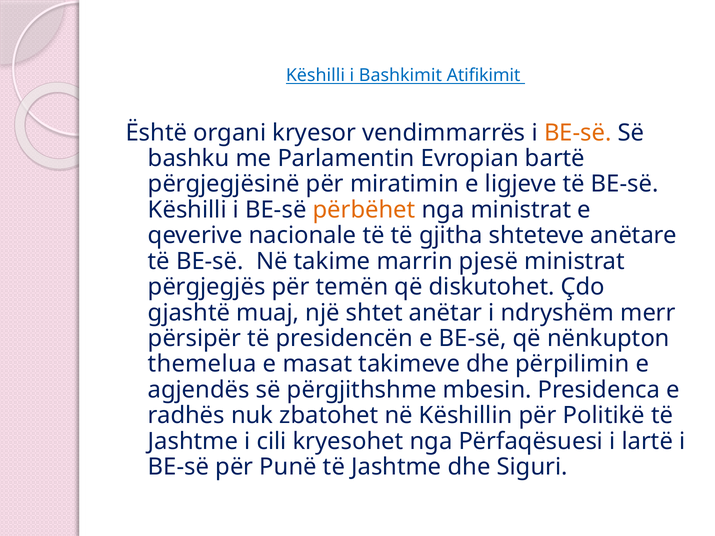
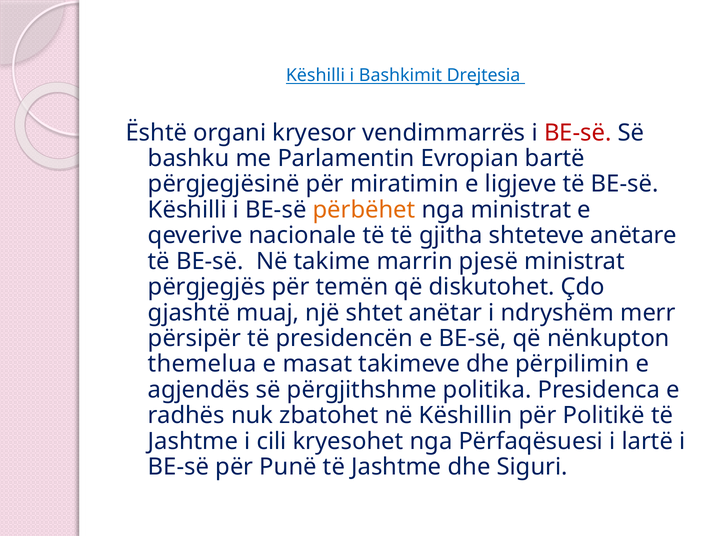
Atifikimit: Atifikimit -> Drejtesia (484, 76)
BE-së colour: orange -> red (578, 133)
mbesin: mbesin -> politika (487, 390)
